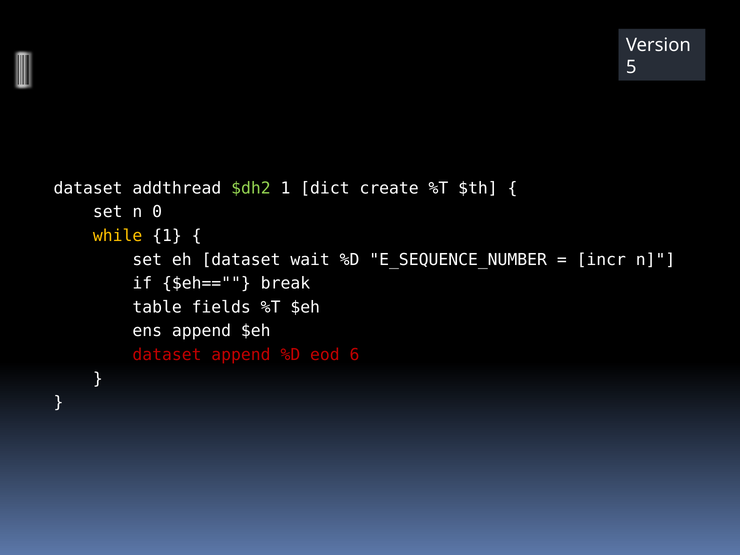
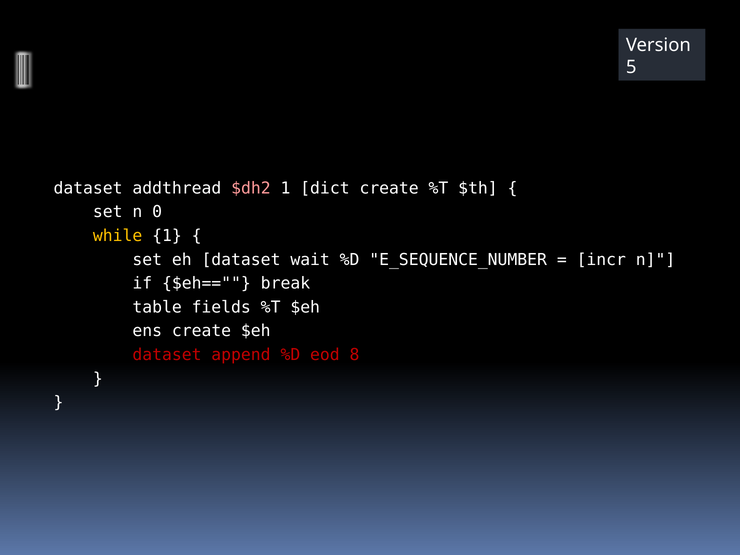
$dh2 colour: light green -> pink (251, 188)
ens append: append -> create (202, 331)
6: 6 -> 8 (355, 355)
